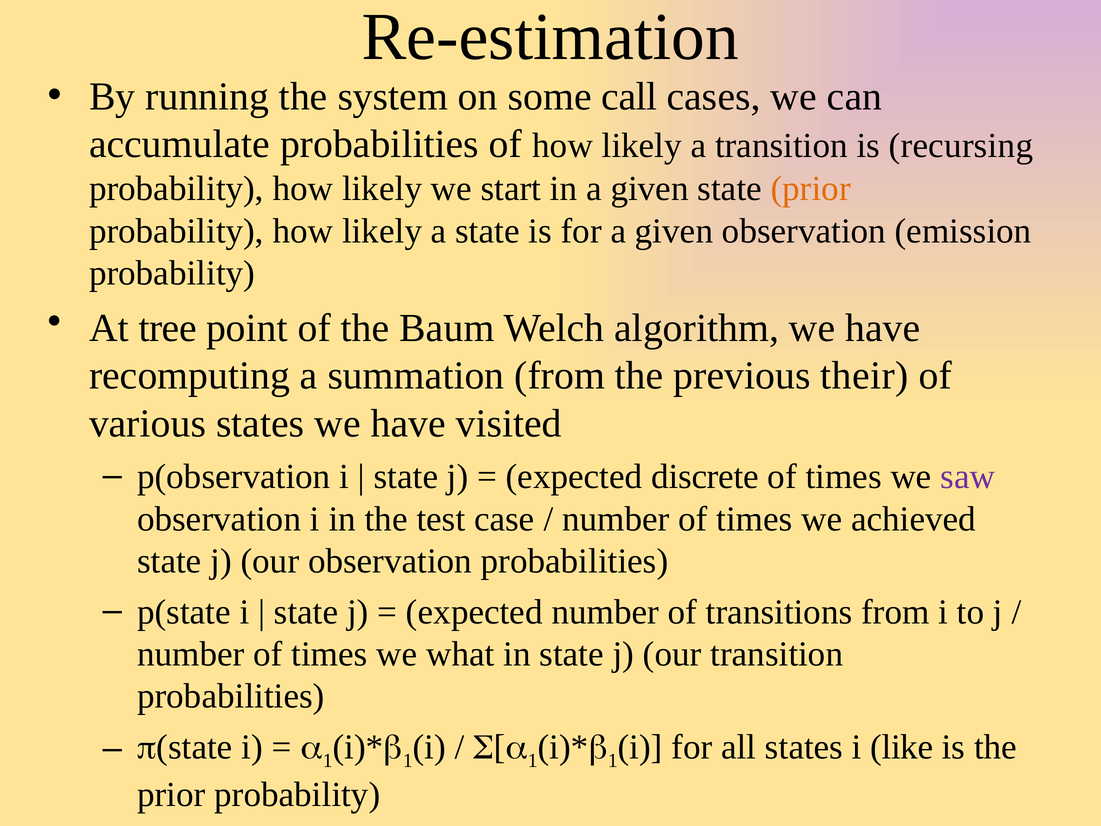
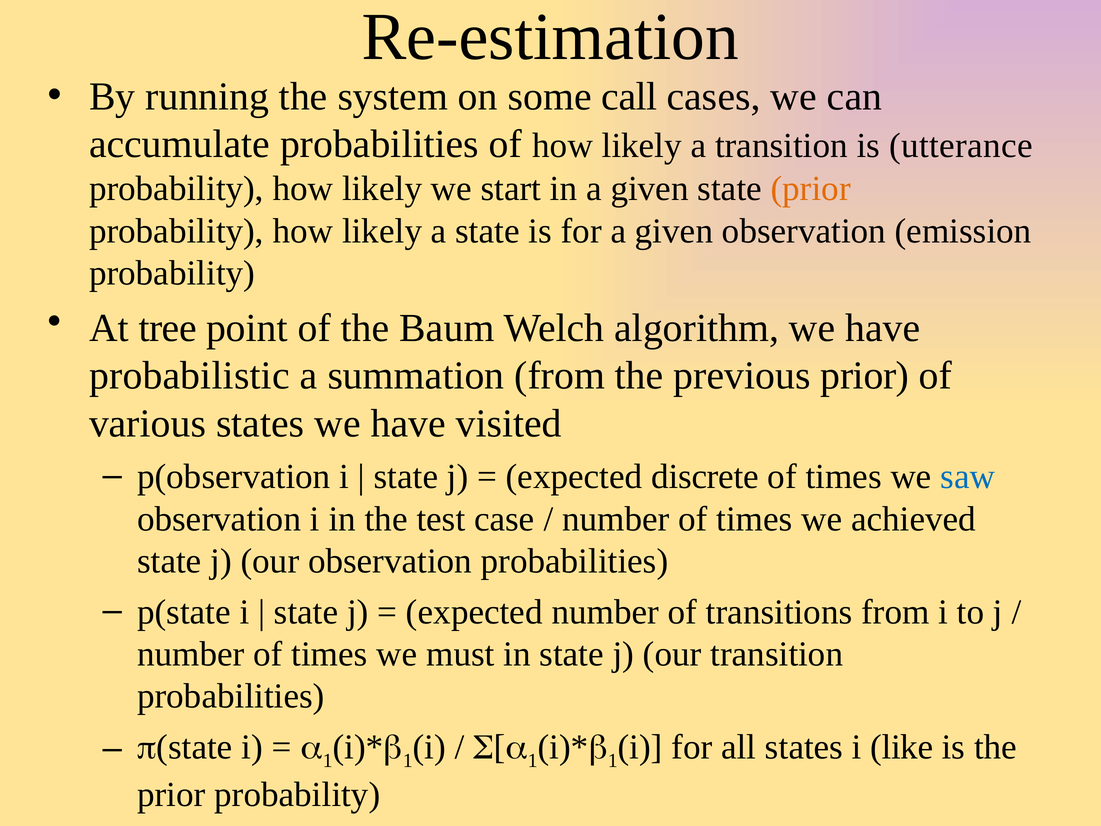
recursing: recursing -> utterance (961, 146)
recomputing: recomputing -> probabilistic (189, 376)
previous their: their -> prior (865, 376)
saw colour: purple -> blue (968, 477)
what: what -> must (460, 654)
